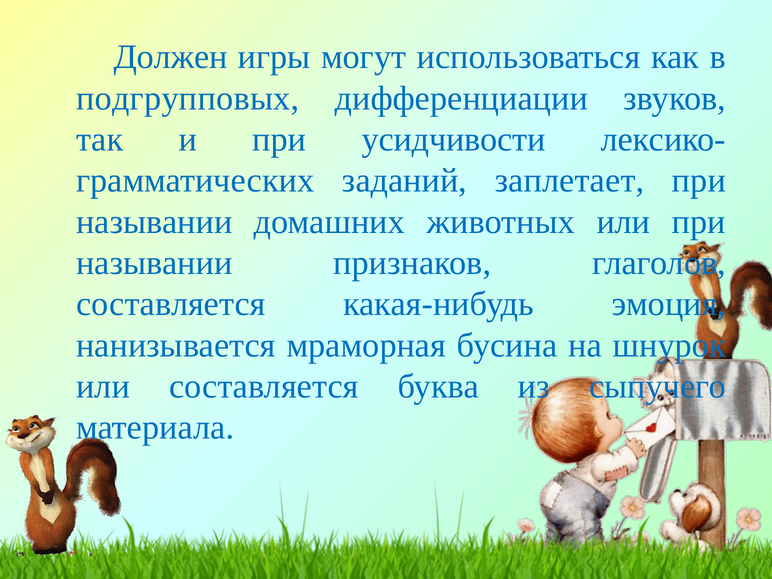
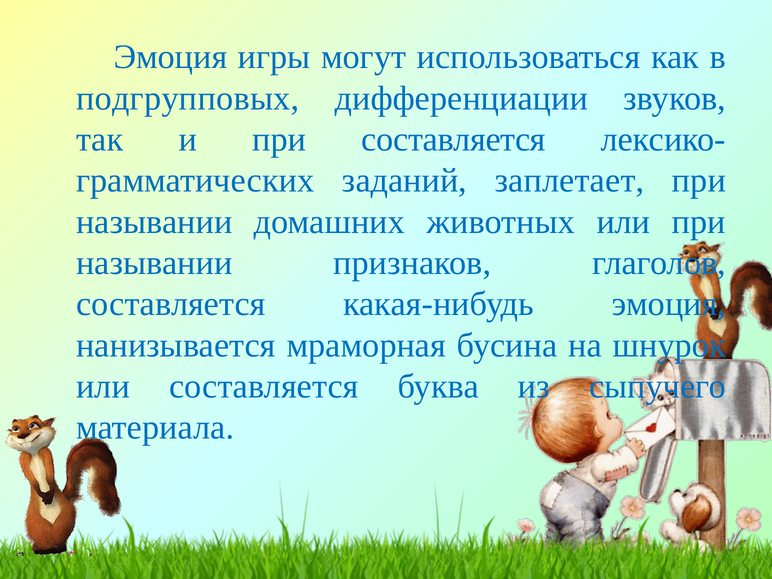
Должен: Должен -> Эмоция (170, 57)
при усидчивости: усидчивости -> составляется (454, 139)
